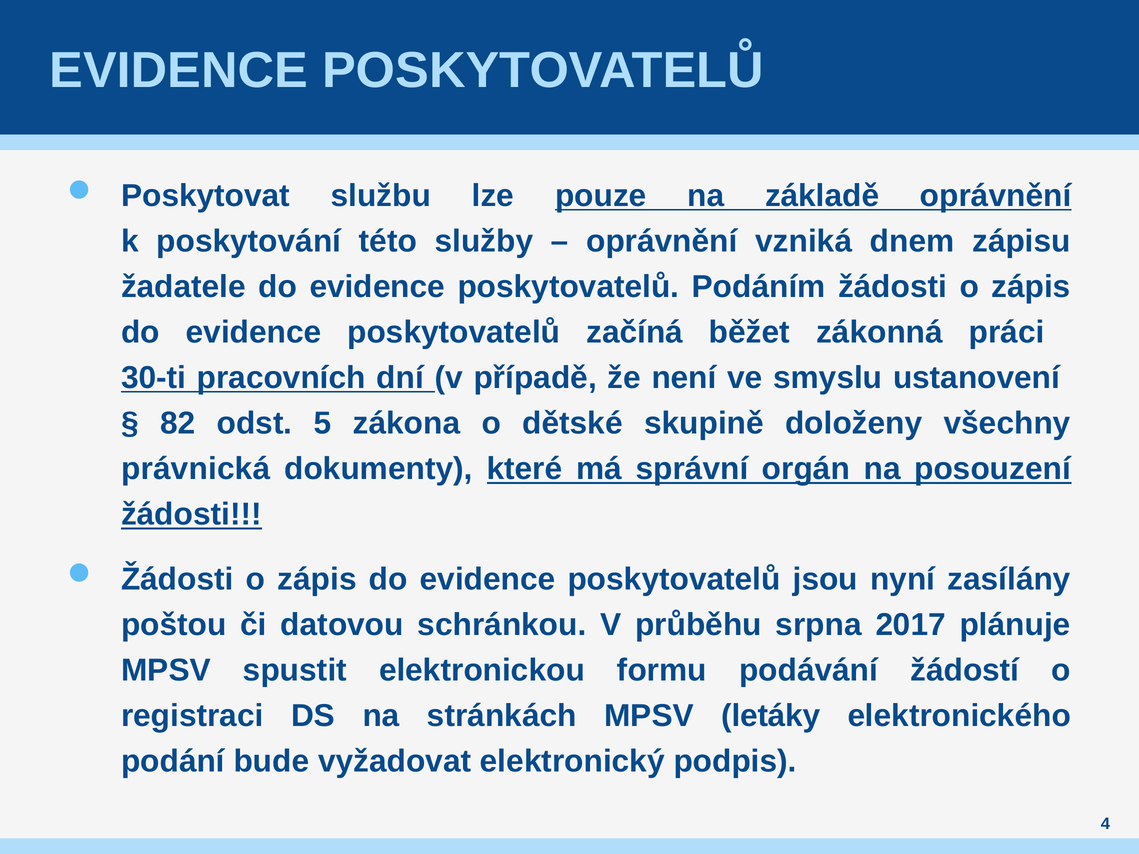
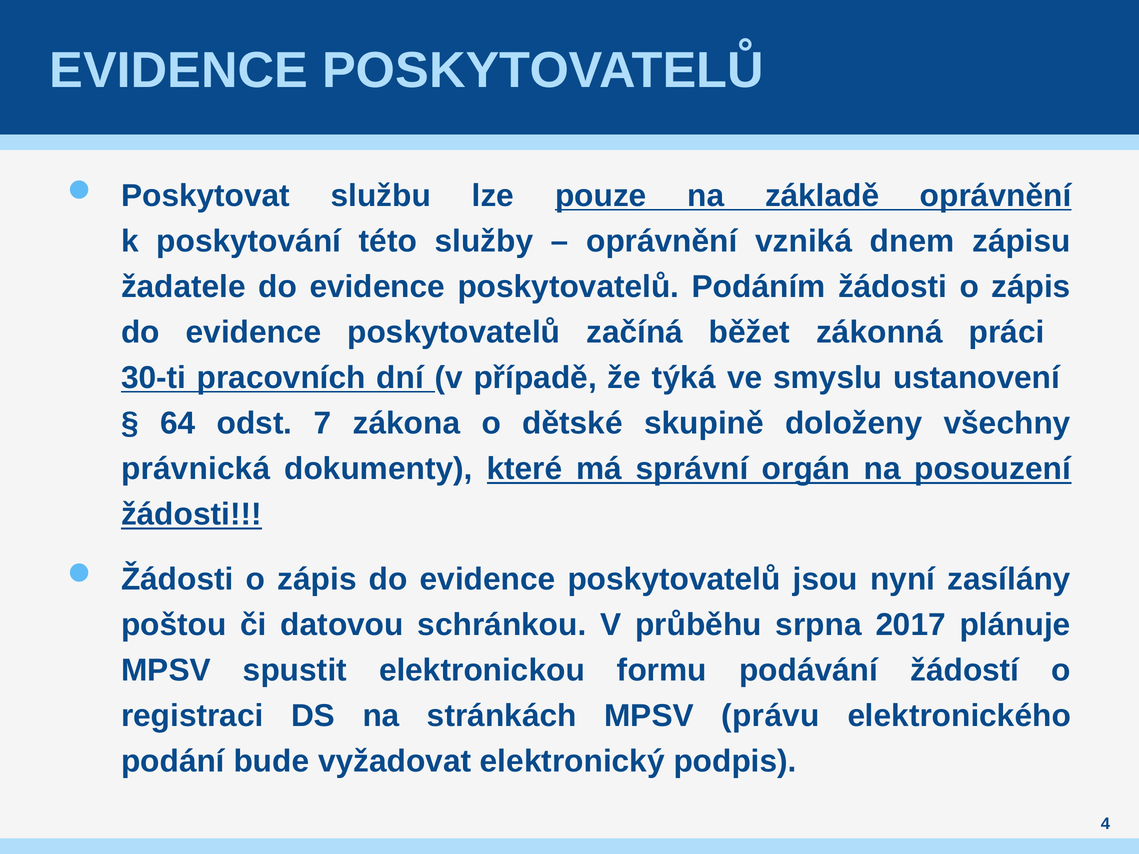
není: není -> týká (684, 378)
82: 82 -> 64 (178, 424)
5: 5 -> 7 (323, 424)
letáky: letáky -> právu (771, 716)
